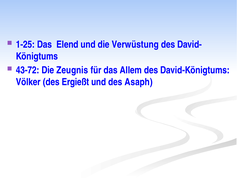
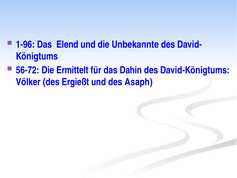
1-25: 1-25 -> 1-96 (25, 44)
Verwüstung: Verwüstung -> Unbekannte (135, 44)
43-72: 43-72 -> 56-72 (28, 70)
Zeugnis: Zeugnis -> Ermittelt (72, 70)
Allem: Allem -> Dahin (131, 70)
